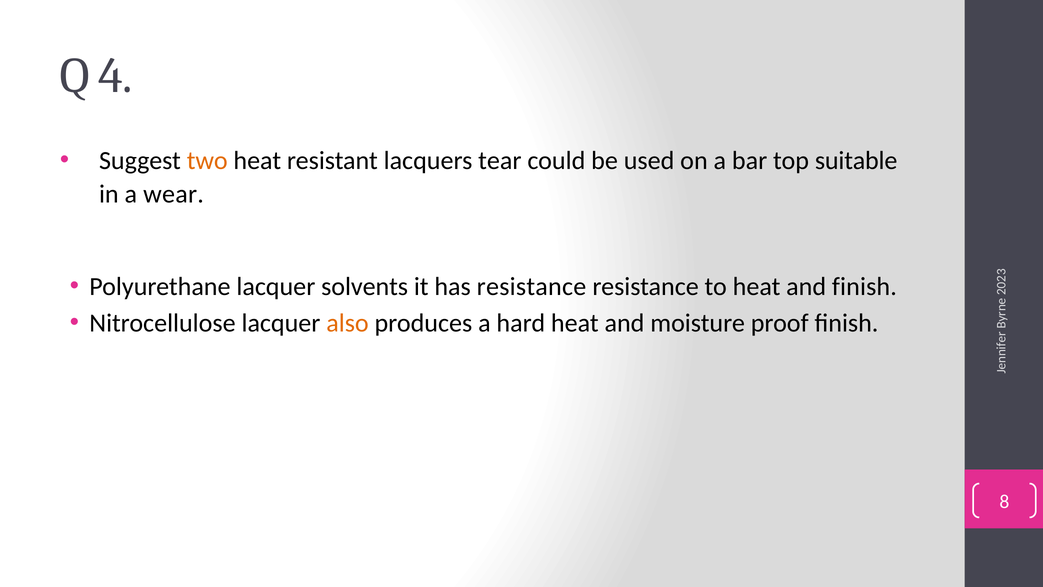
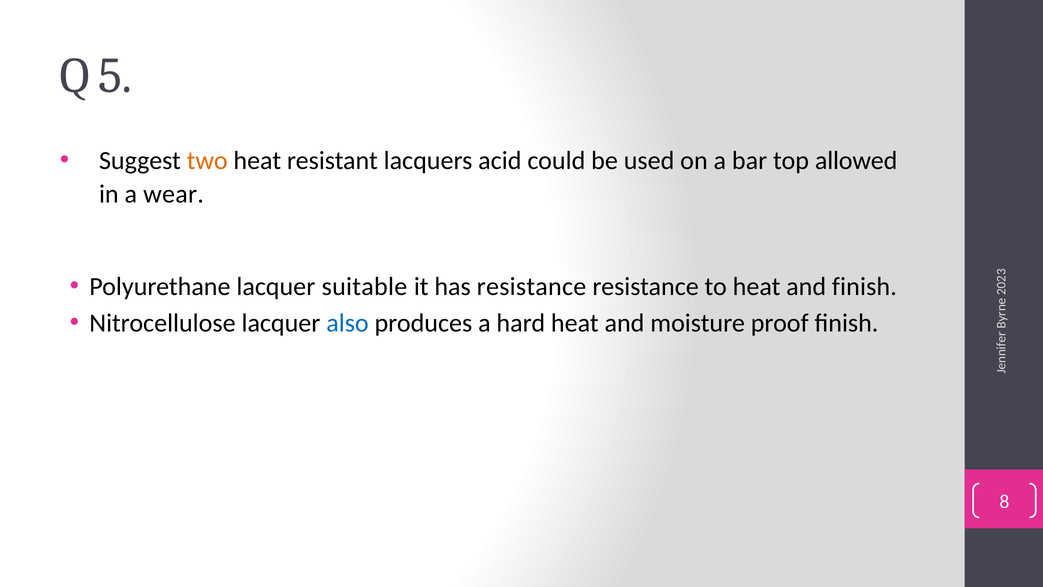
4: 4 -> 5 (115, 76)
tear: tear -> acid (500, 160)
suitable: suitable -> allowed (856, 160)
solvents: solvents -> suitable (364, 286)
also colour: orange -> blue (348, 323)
